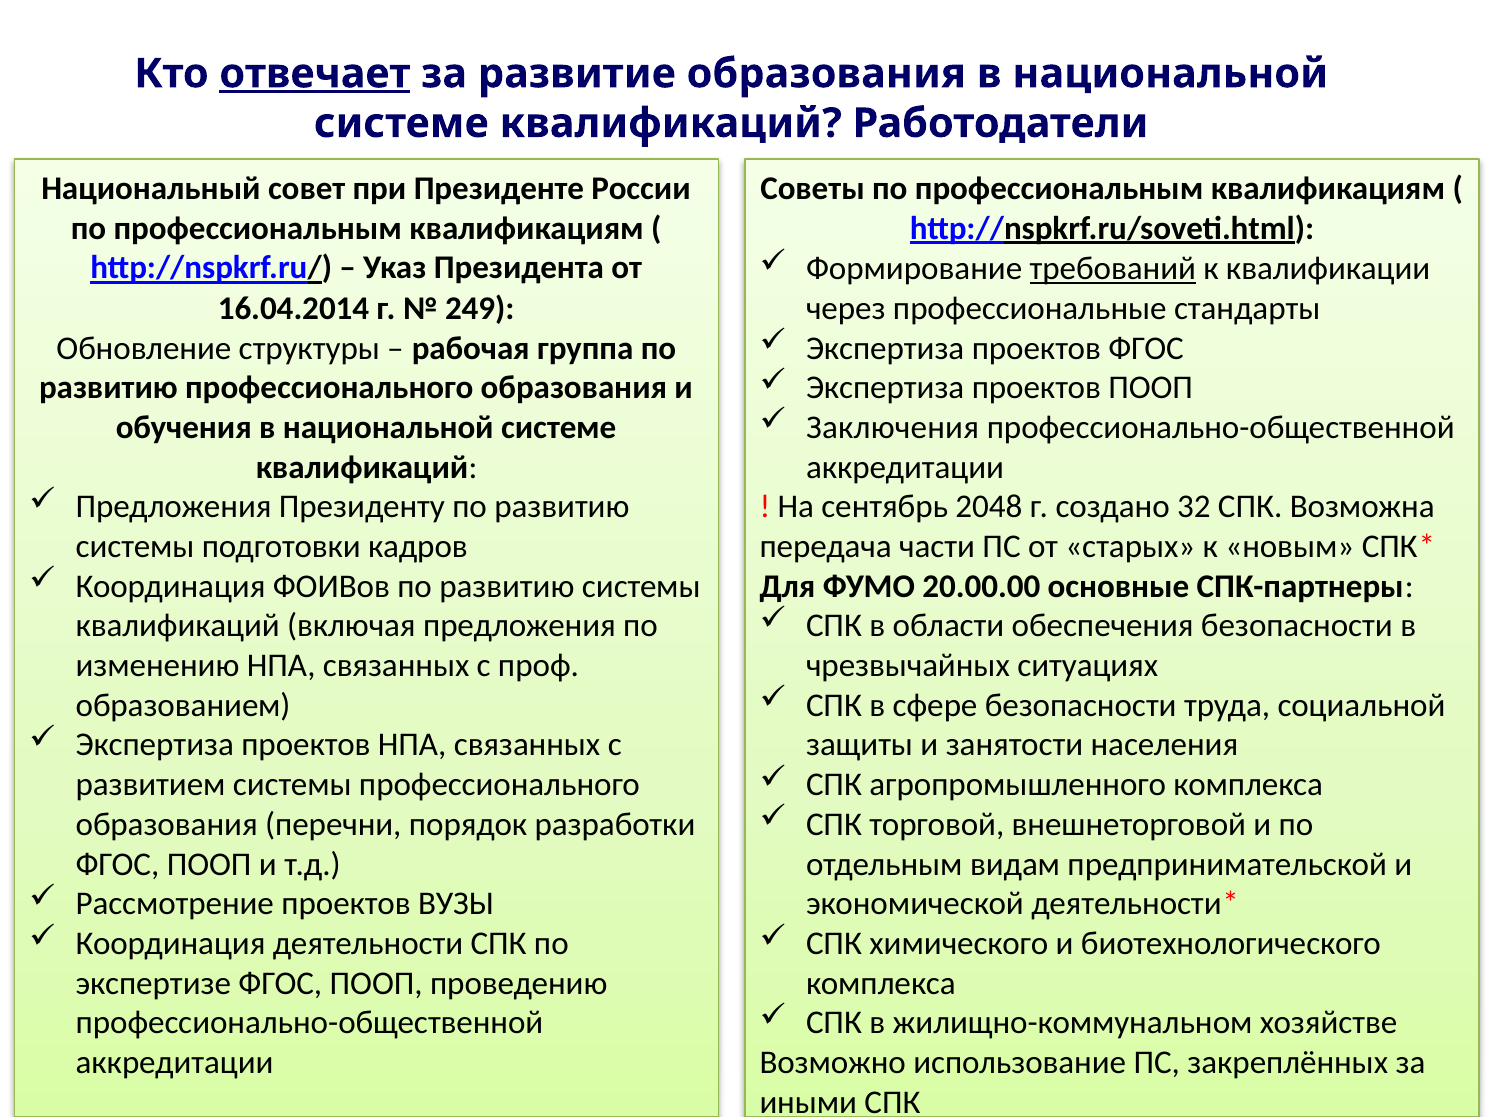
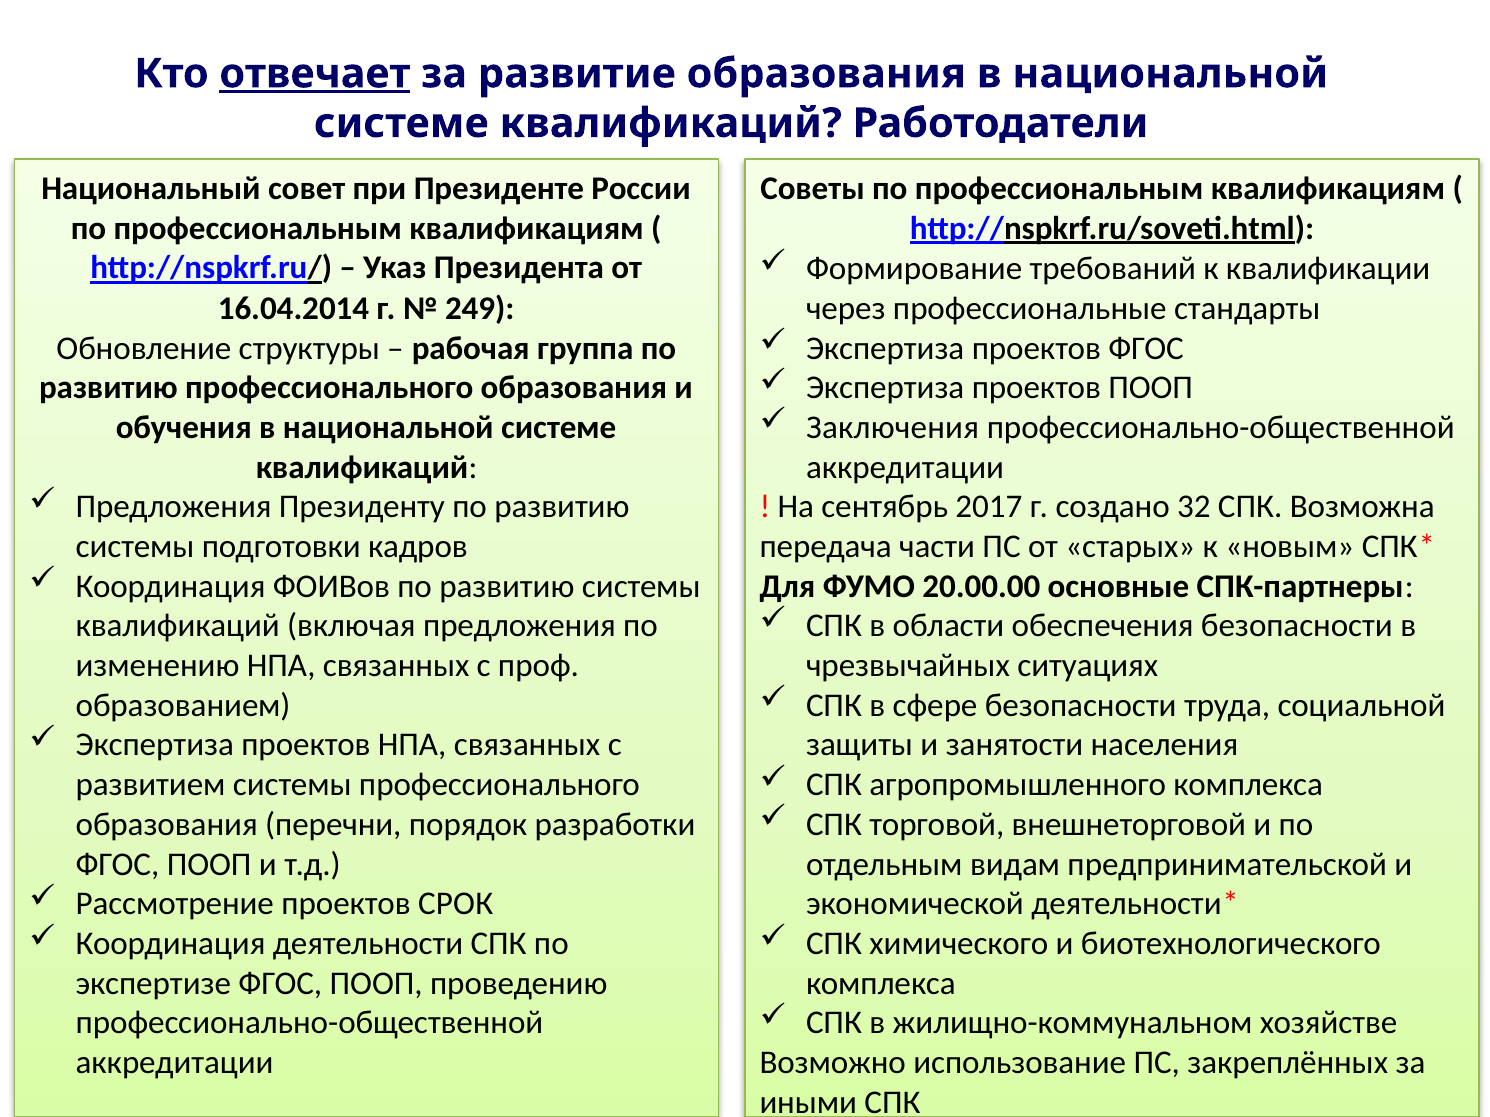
требований underline: present -> none (1113, 269)
2048: 2048 -> 2017 (989, 507)
ВУЗЫ: ВУЗЫ -> СРОК (456, 904)
